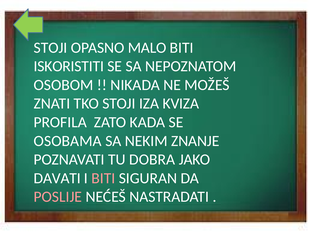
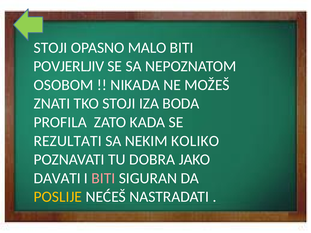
ISKORISTITI: ISKORISTITI -> POVJERLJIV (69, 66)
KVIZA: KVIZA -> BODA (181, 104)
OSOBAMA: OSOBAMA -> REZULTATI (68, 141)
ZNANJE: ZNANJE -> KOLIKO (195, 141)
POSLIJE colour: pink -> yellow (58, 197)
